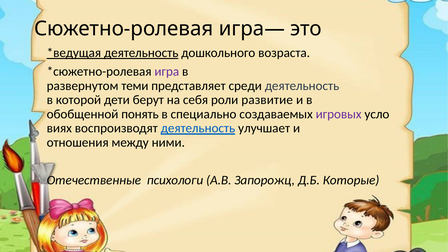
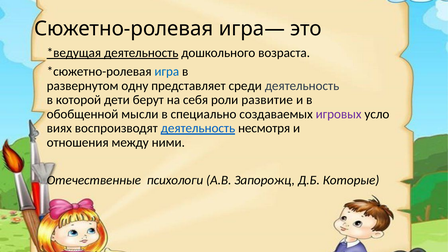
игра colour: purple -> blue (167, 72)
теми: теми -> одну (135, 86)
понять: понять -> мысли (140, 114)
улучшает: улучшает -> несмотря (264, 128)
